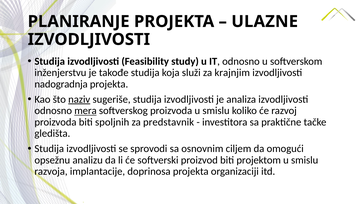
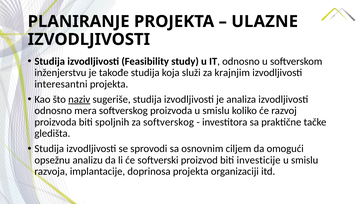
nadogradnja: nadogradnja -> interesantni (61, 84)
mera underline: present -> none (85, 111)
za predstavnik: predstavnik -> softverskog (169, 122)
projektom: projektom -> investicije (259, 160)
